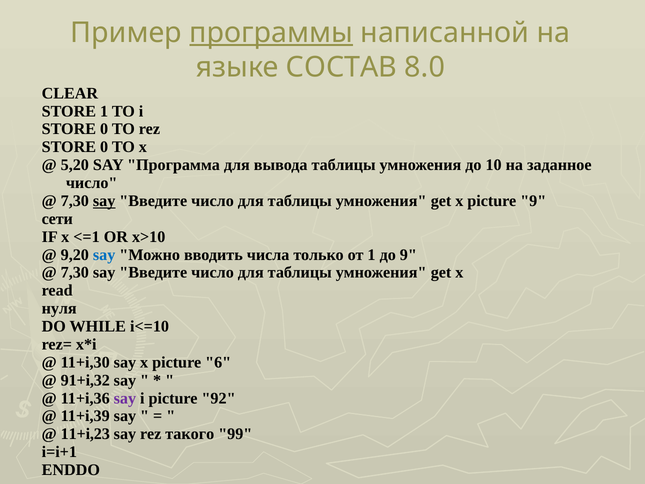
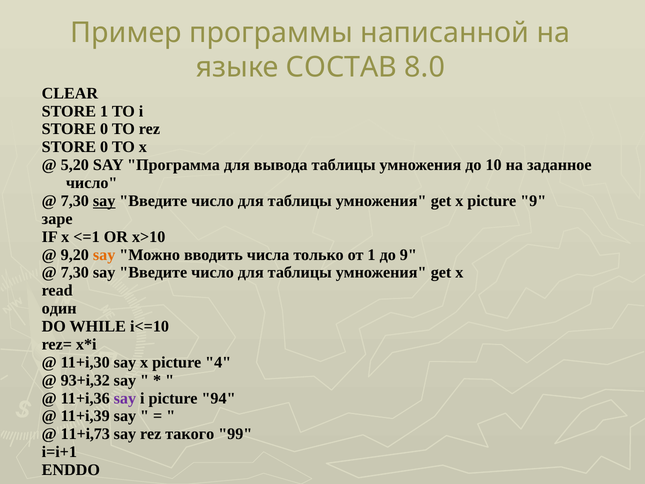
программы underline: present -> none (271, 33)
сети: сети -> заре (57, 219)
say colour: blue -> orange (104, 255)
нуля: нуля -> один (59, 308)
6: 6 -> 4 (218, 362)
91+i,32: 91+i,32 -> 93+i,32 (85, 380)
92: 92 -> 94 (219, 398)
11+i,23: 11+i,23 -> 11+i,73 (85, 434)
